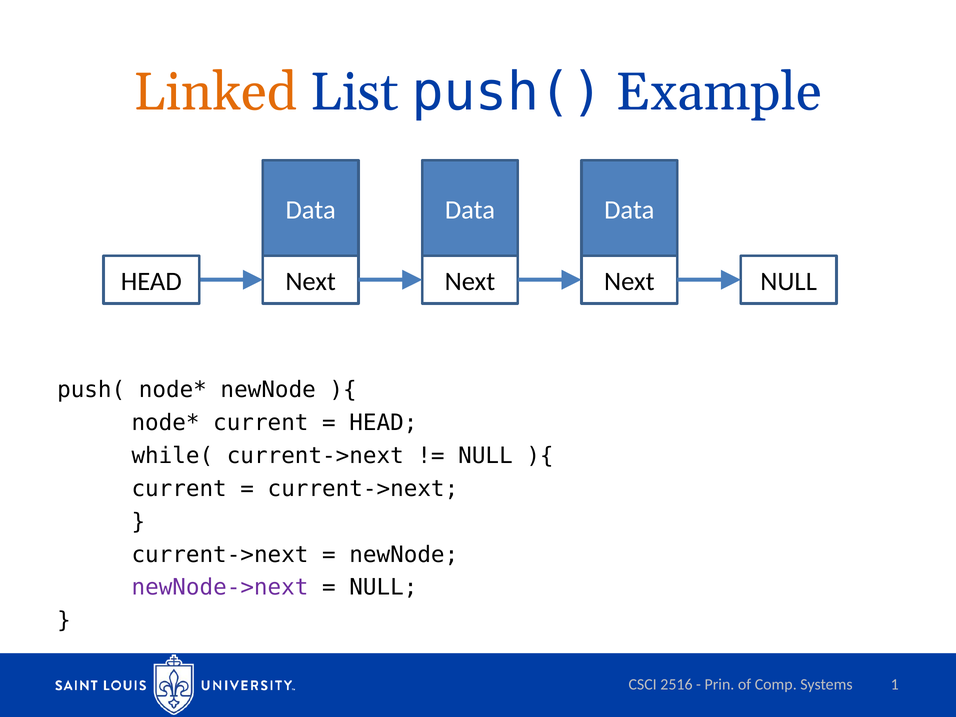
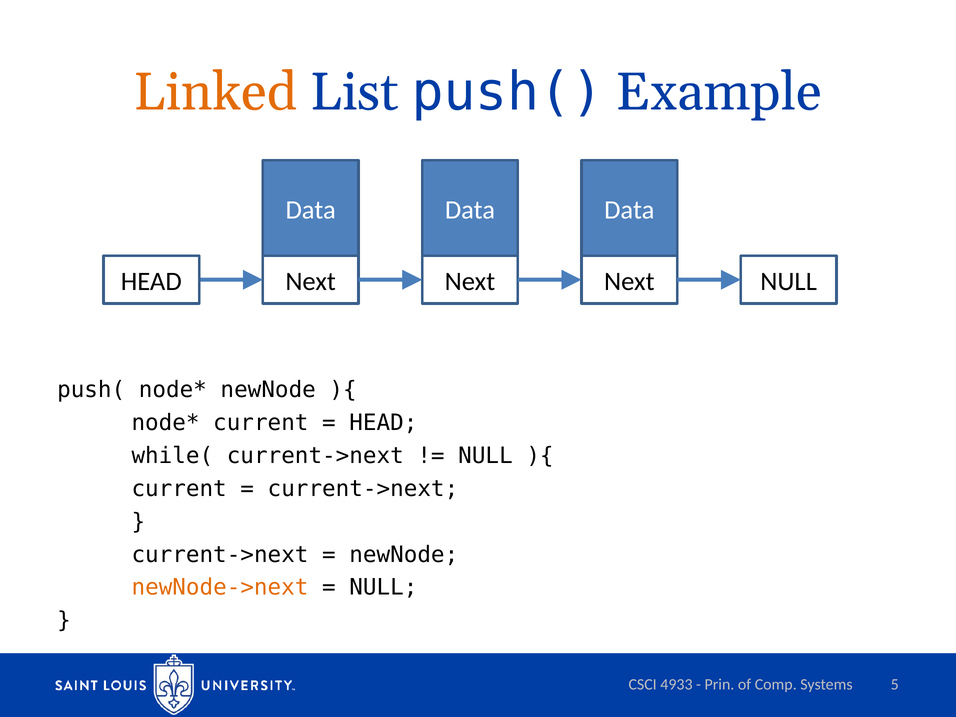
newNode->next colour: purple -> orange (220, 588)
2516: 2516 -> 4933 (676, 685)
1: 1 -> 5 (895, 685)
